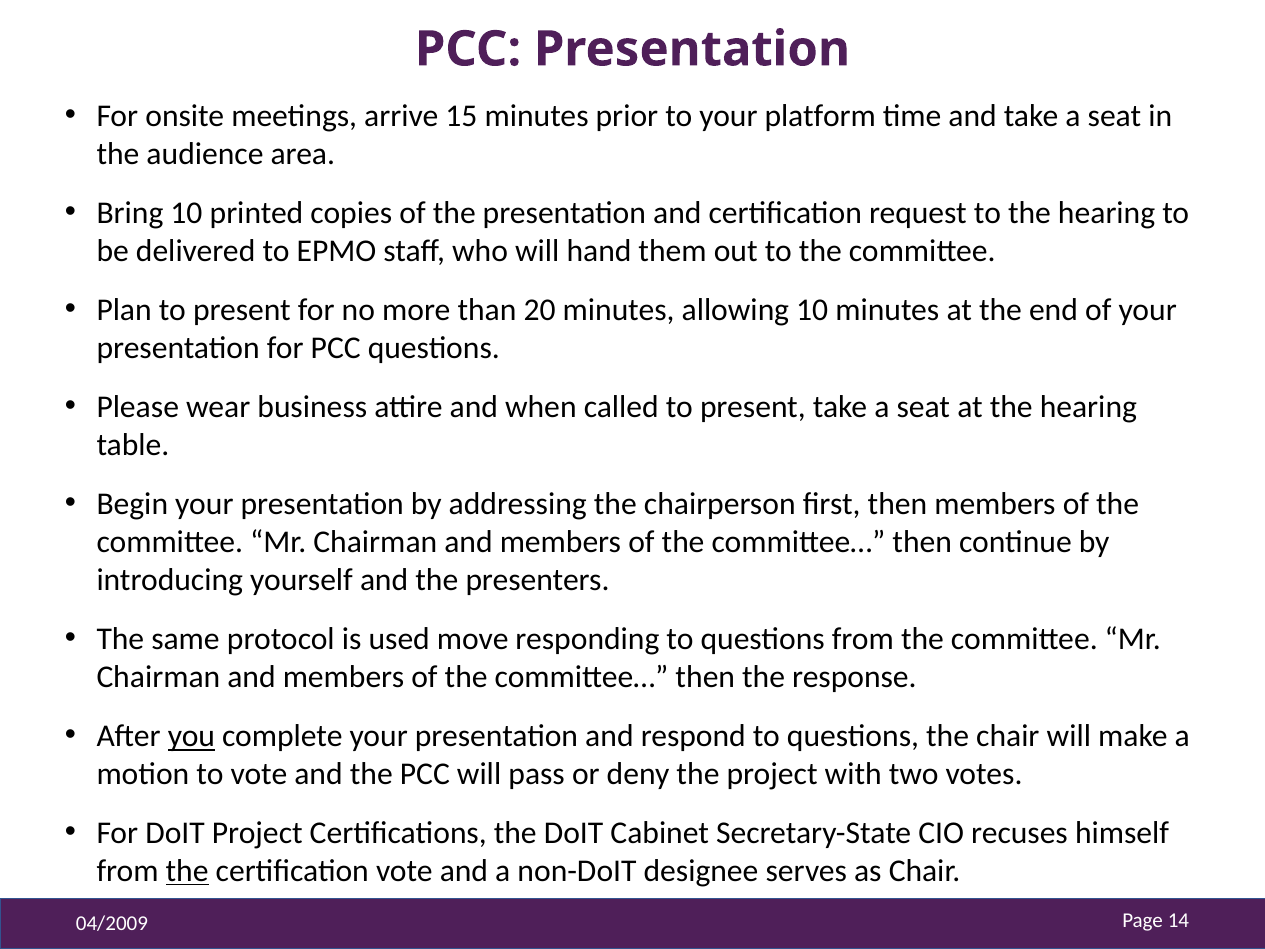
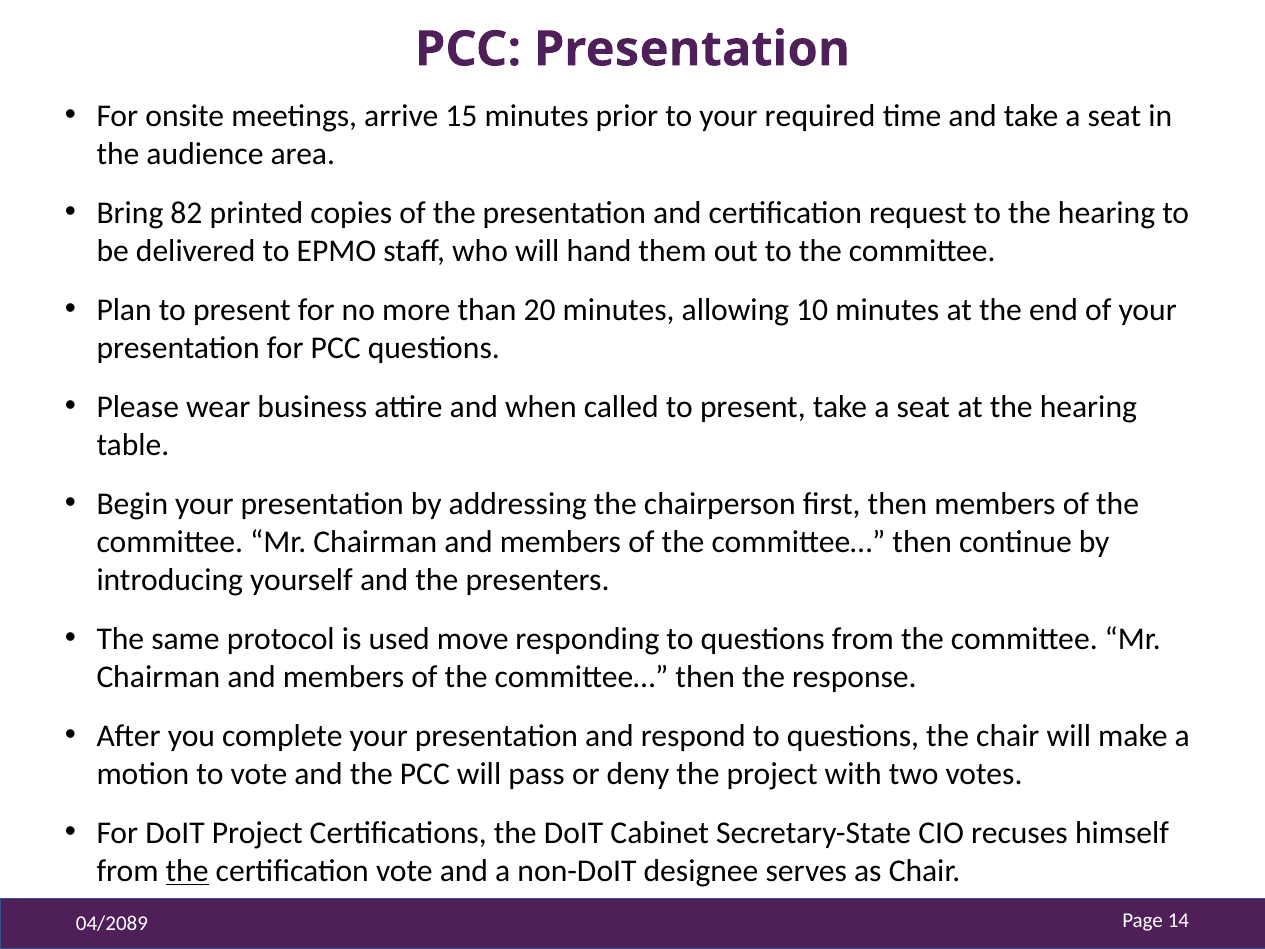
platform: platform -> required (820, 116)
Bring 10: 10 -> 82 (186, 213)
you underline: present -> none (191, 736)
04/2009: 04/2009 -> 04/2089 (112, 924)
